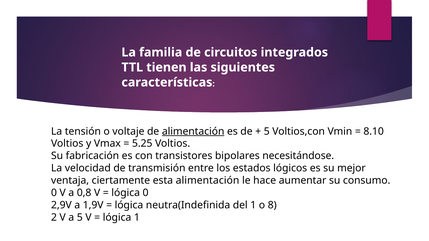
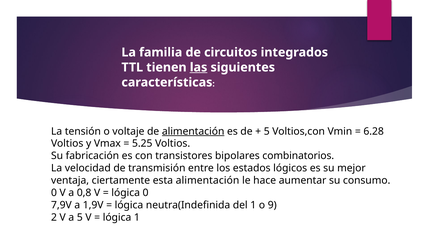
las underline: none -> present (199, 67)
8.10: 8.10 -> 6.28 (374, 131)
necesitándose: necesitándose -> combinatorios (298, 156)
2,9V: 2,9V -> 7,9V (61, 205)
8: 8 -> 9 (272, 205)
